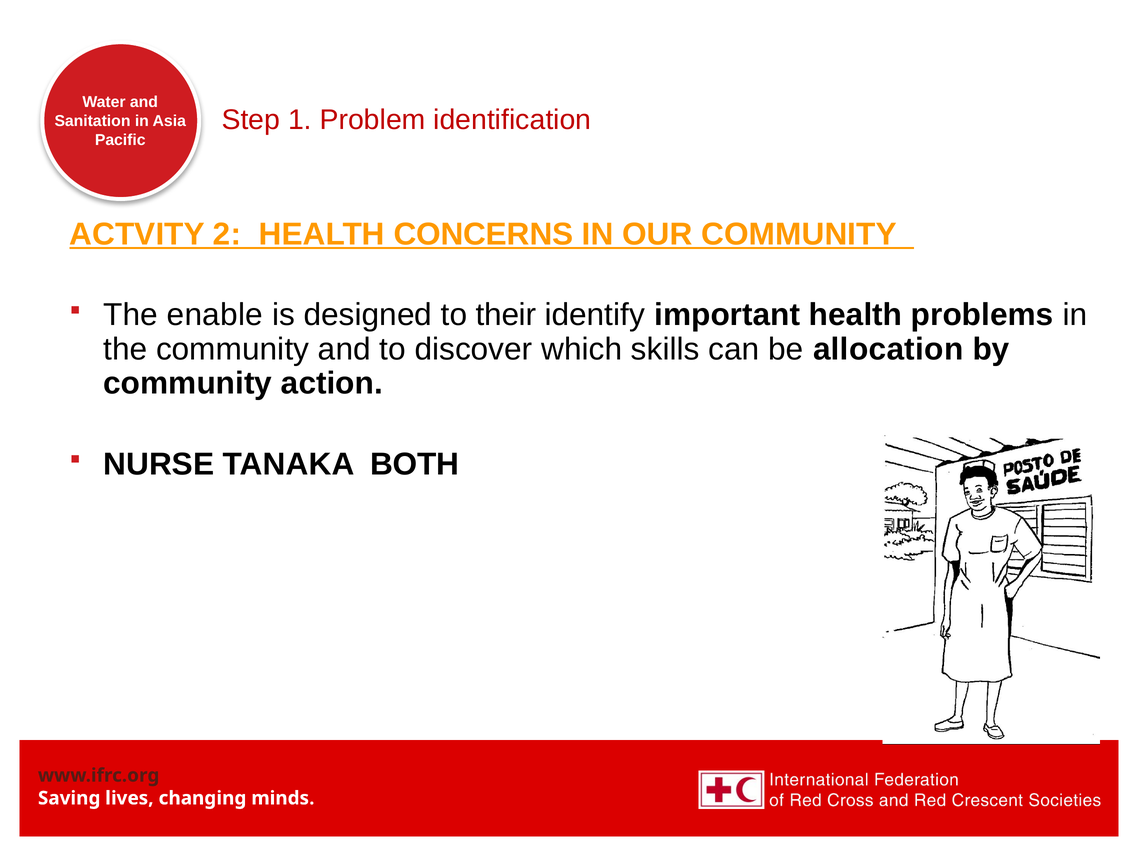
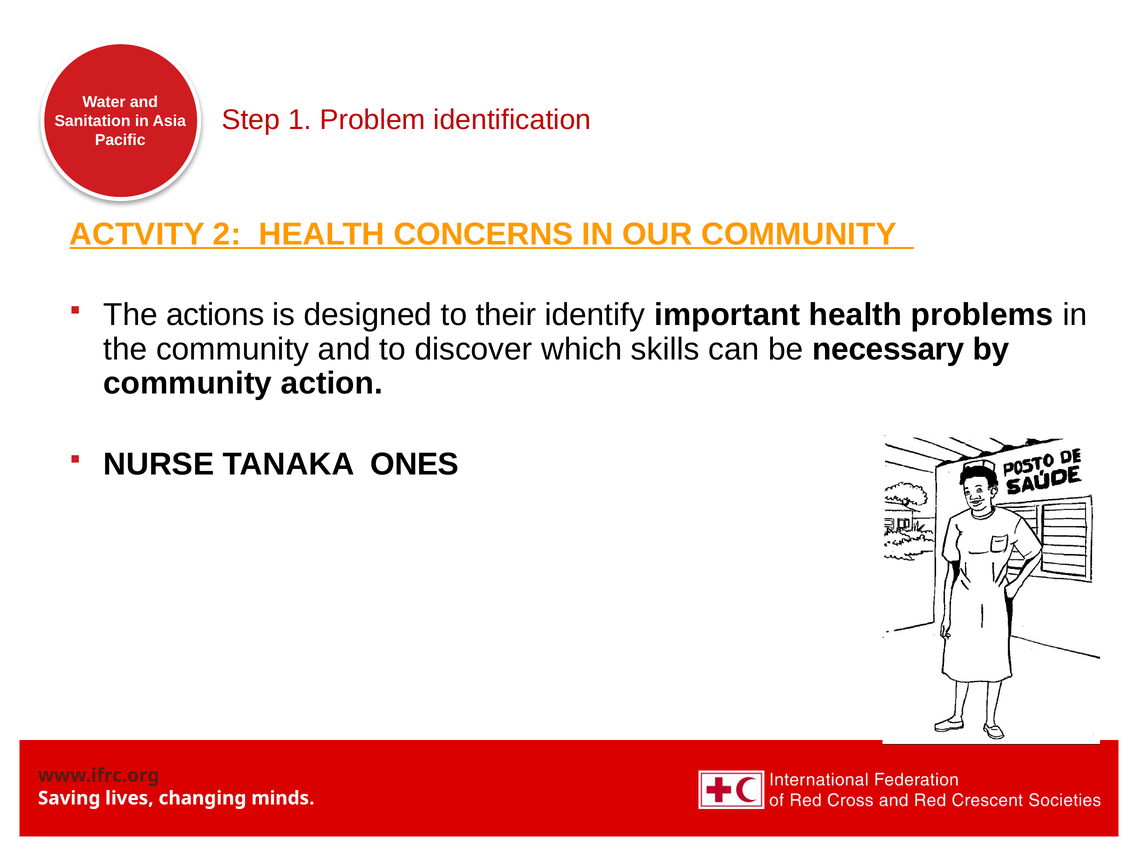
enable: enable -> actions (215, 315)
allocation: allocation -> necessary (888, 349)
BOTH: BOTH -> ONES (415, 464)
